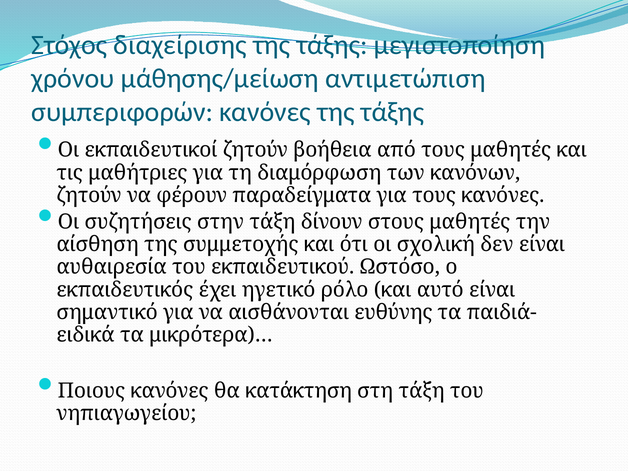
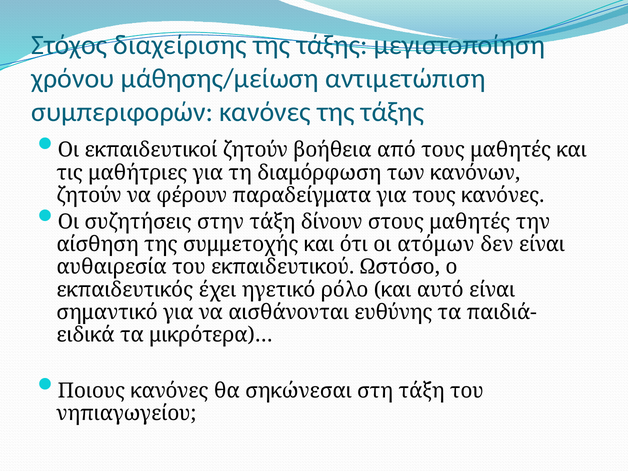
σχολική: σχολική -> ατόμων (436, 244)
κατάκτηση: κατάκτηση -> σηκώνεσαι (299, 391)
